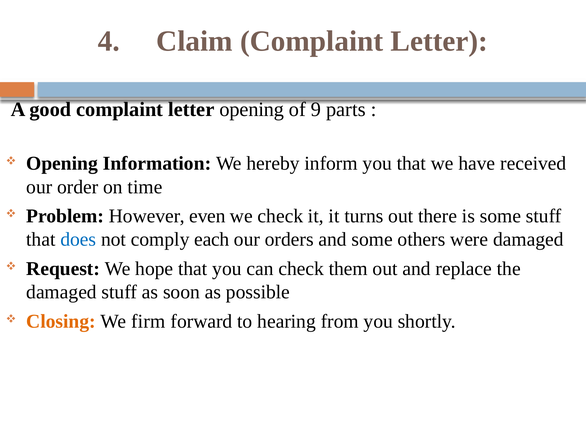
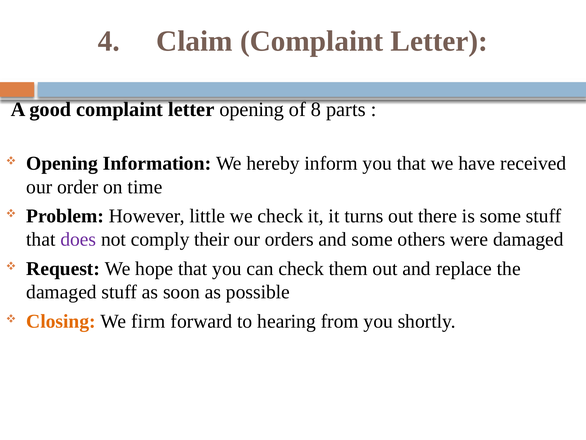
9: 9 -> 8 (316, 109)
even: even -> little (207, 216)
does colour: blue -> purple (78, 239)
each: each -> their (212, 239)
